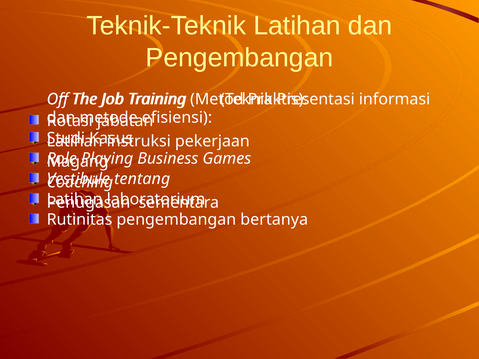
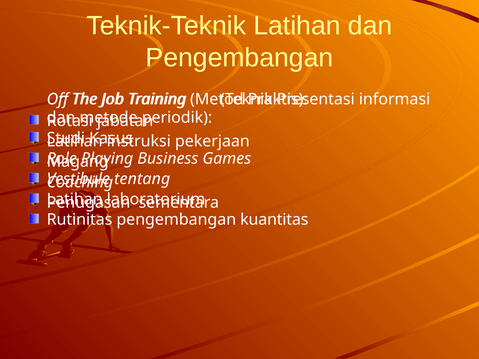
efisiensi: efisiensi -> periodik (177, 118)
bertanya: bertanya -> kuantitas (274, 220)
